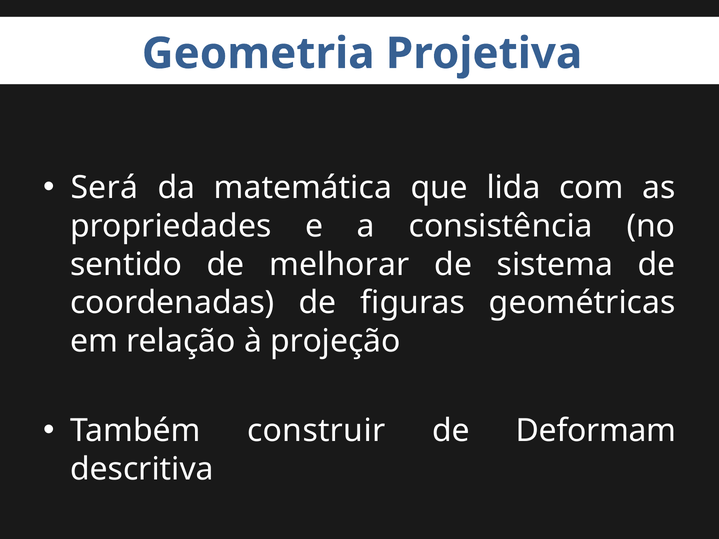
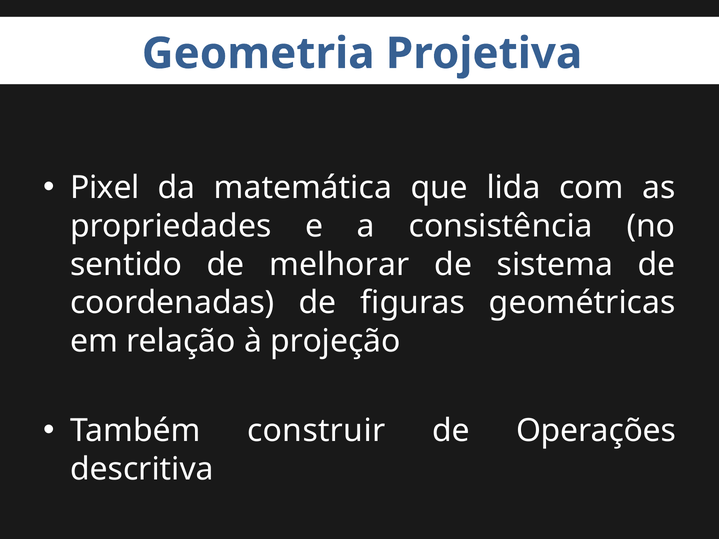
Será: Será -> Pixel (105, 188)
Deformam: Deformam -> Operações (596, 431)
